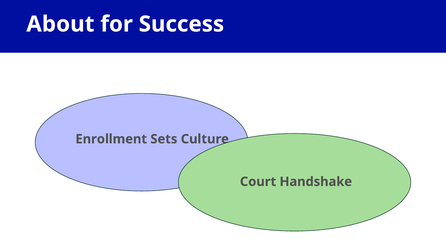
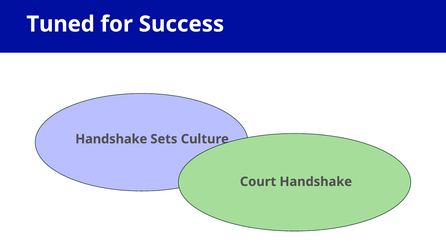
About: About -> Tuned (61, 24)
Enrollment: Enrollment -> Handshake (111, 139)
